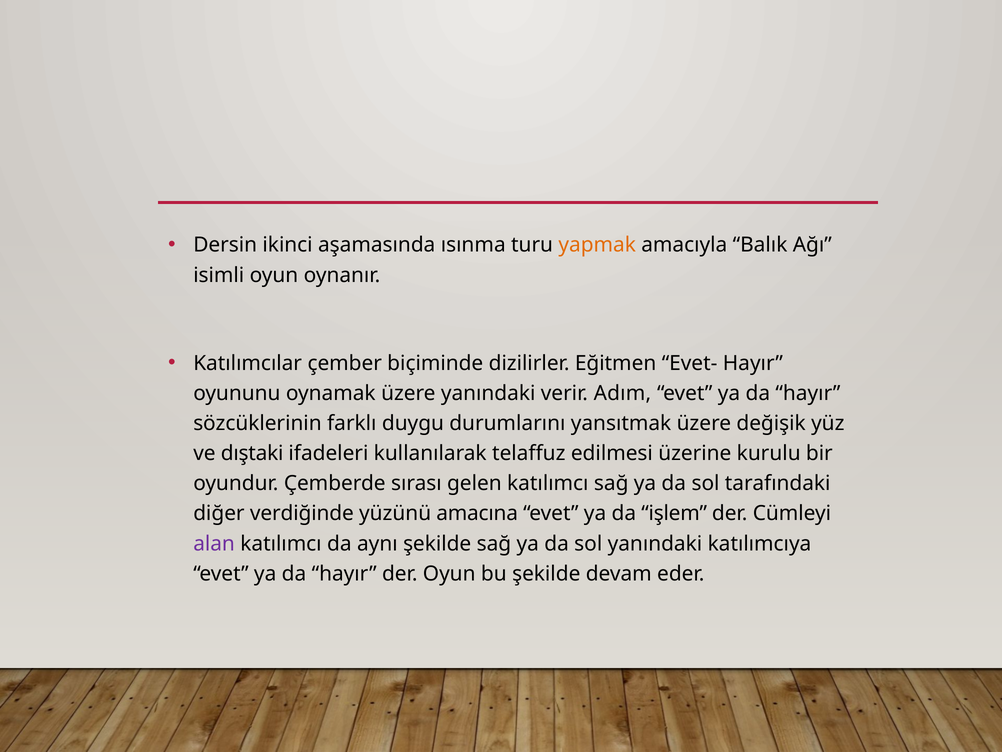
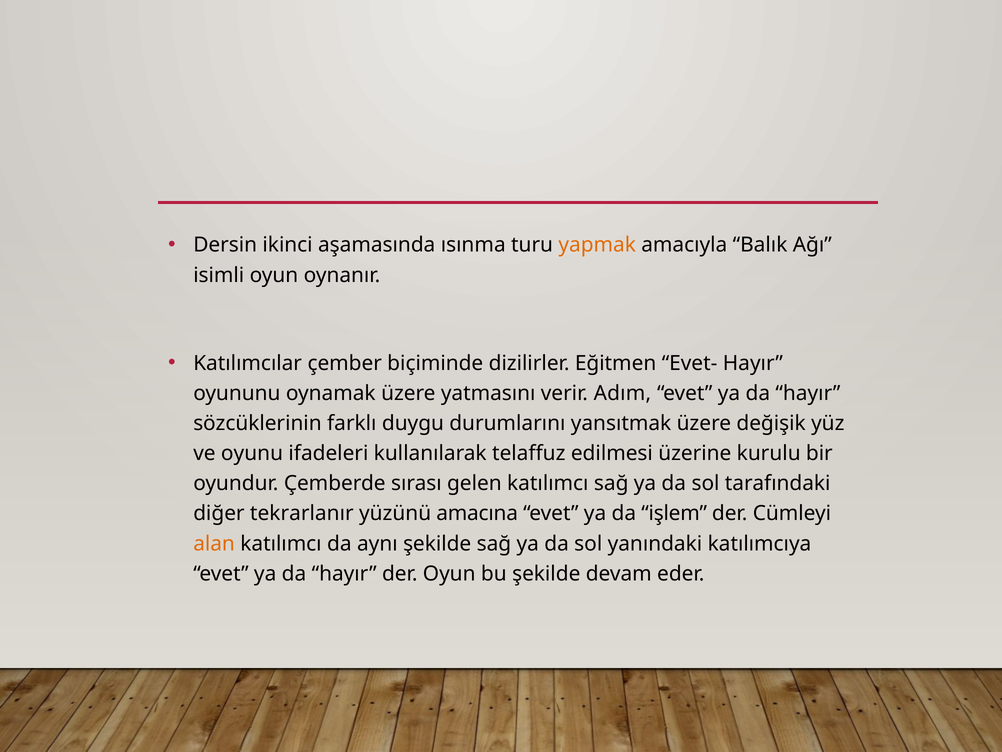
üzere yanındaki: yanındaki -> yatmasını (488, 393)
dıştaki: dıştaki -> oyunu (252, 453)
verdiğinde: verdiğinde -> tekrarlanır (302, 513)
alan colour: purple -> orange (214, 543)
